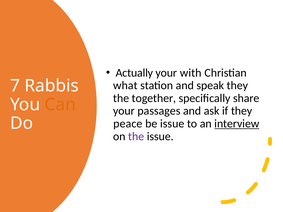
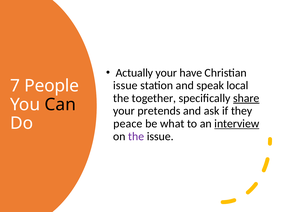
with: with -> have (191, 73)
what: what -> issue (125, 86)
speak they: they -> local (237, 86)
Rabbis: Rabbis -> People (52, 86)
share underline: none -> present (246, 98)
Can colour: orange -> black (60, 105)
passages: passages -> pretends (159, 111)
be issue: issue -> what (172, 124)
